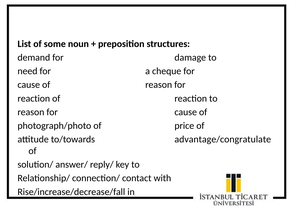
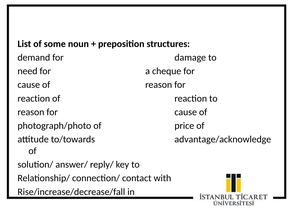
advantage/congratulate: advantage/congratulate -> advantage/acknowledge (223, 139)
